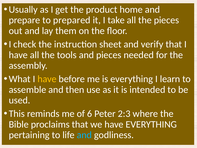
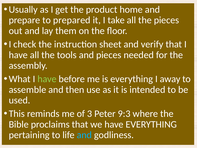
have colour: yellow -> light green (47, 79)
learn: learn -> away (170, 79)
6: 6 -> 3 (90, 113)
2:3: 2:3 -> 9:3 (124, 113)
